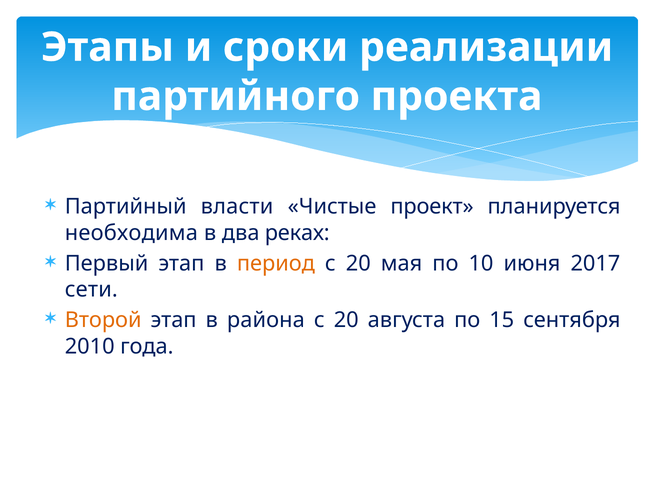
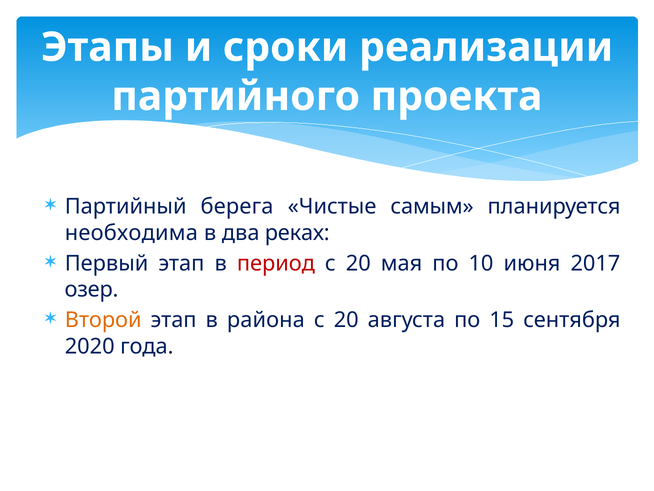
власти: власти -> берега (237, 206)
проект: проект -> самым (432, 206)
период colour: orange -> red (276, 263)
сети: сети -> озер (92, 289)
2010: 2010 -> 2020 (90, 346)
